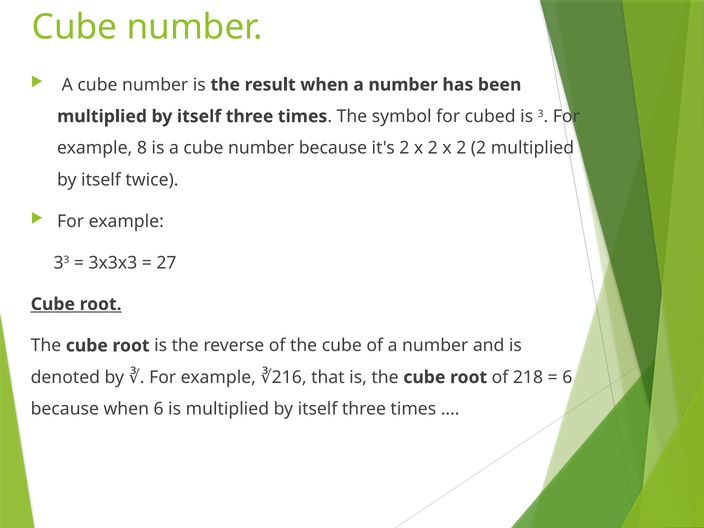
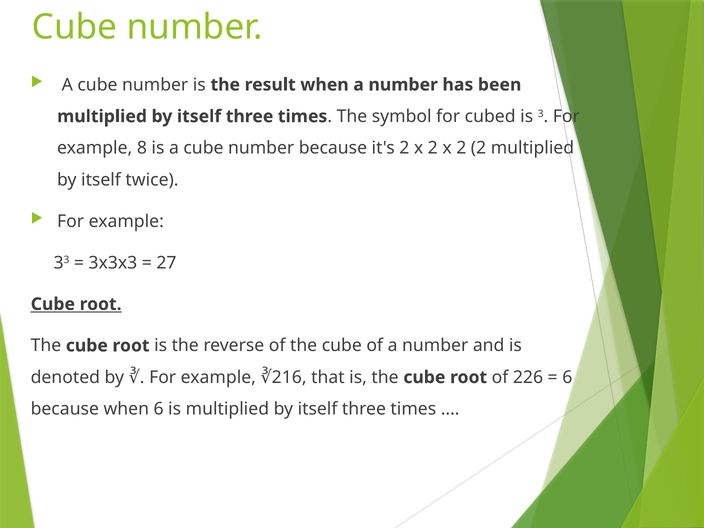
218: 218 -> 226 (528, 377)
